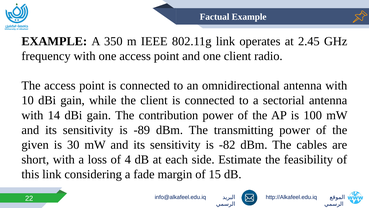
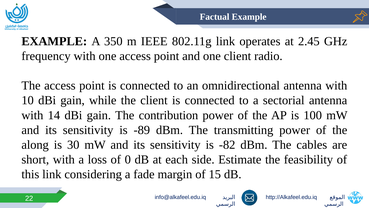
given: given -> along (35, 144)
4: 4 -> 0 (128, 159)
